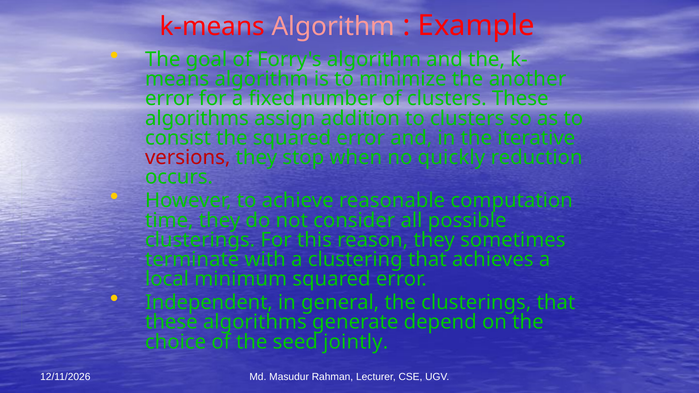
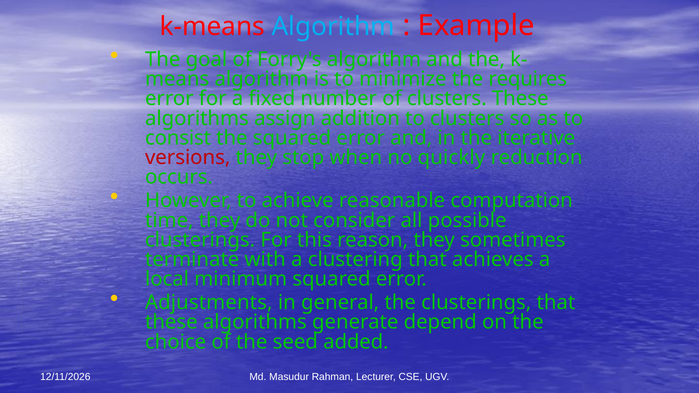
Algorithm colour: pink -> light blue (333, 27)
another: another -> requires (528, 79)
Independent: Independent -> Adjustments (209, 303)
jointly: jointly -> added (356, 342)
